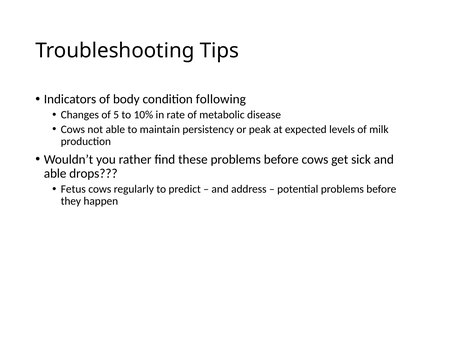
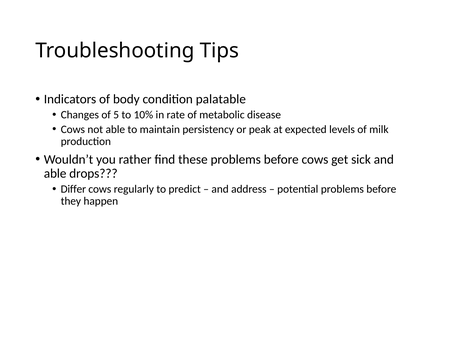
following: following -> palatable (221, 99)
Fetus: Fetus -> Differ (73, 189)
